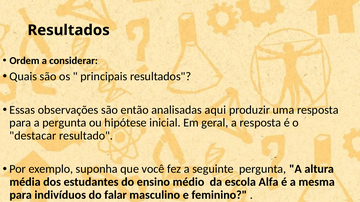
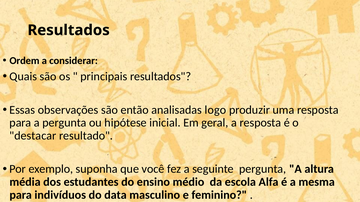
aqui: aqui -> logo (215, 110)
falar: falar -> data (115, 195)
